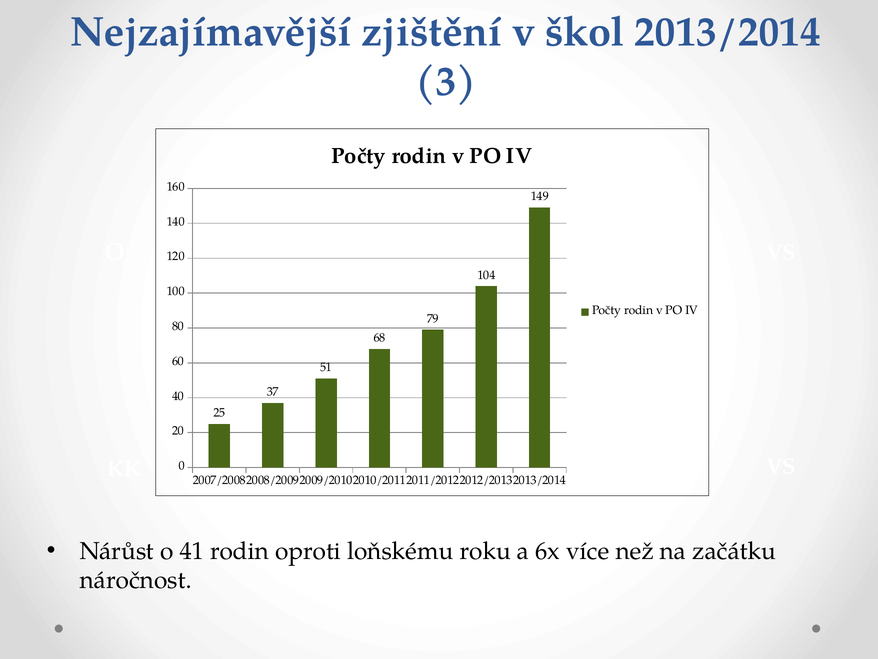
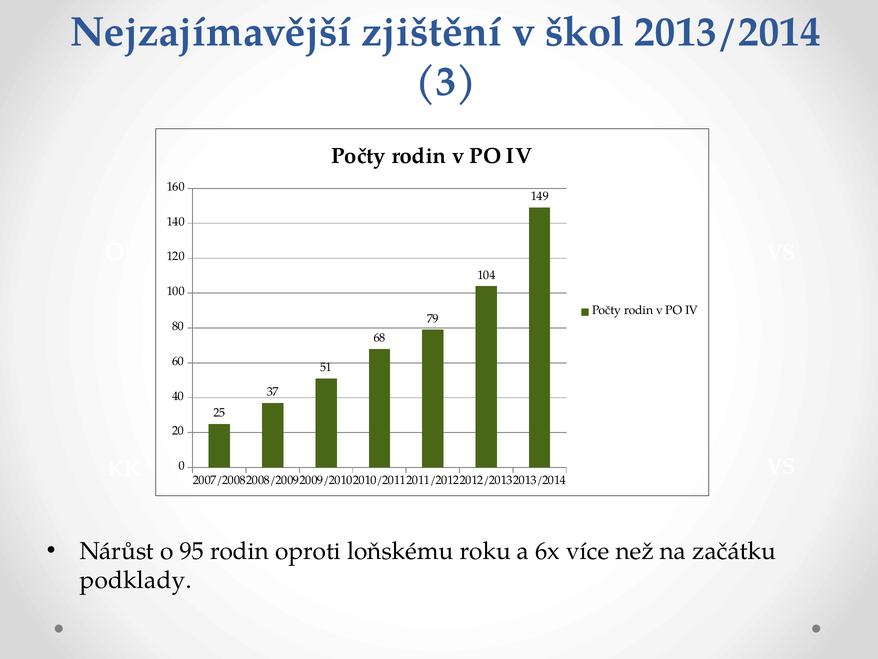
41: 41 -> 95 (192, 551)
náročnost: náročnost -> podklady (136, 580)
